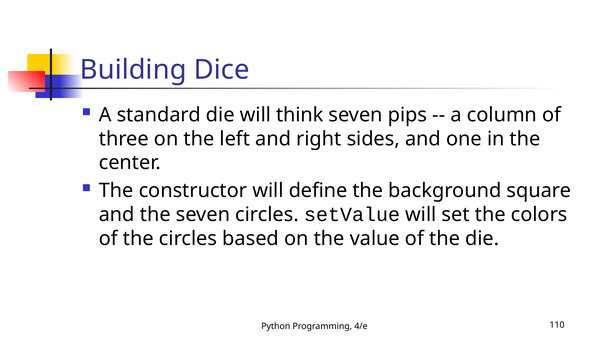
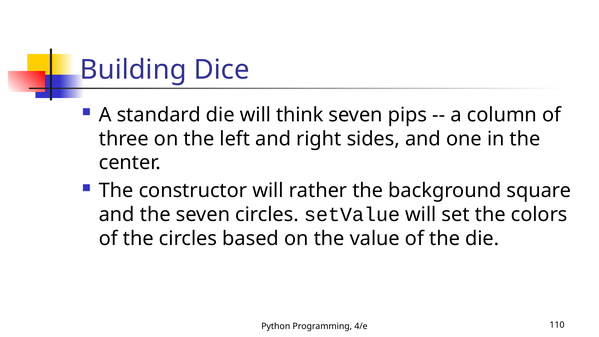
define: define -> rather (318, 191)
